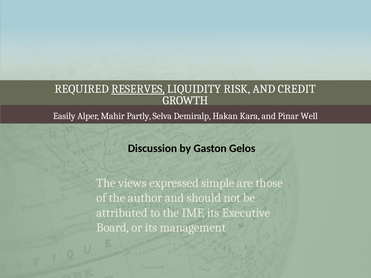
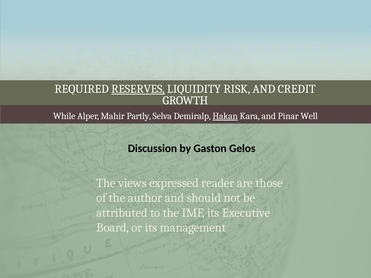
Easily: Easily -> While (64, 116)
Hakan underline: none -> present (225, 116)
simple: simple -> reader (218, 183)
